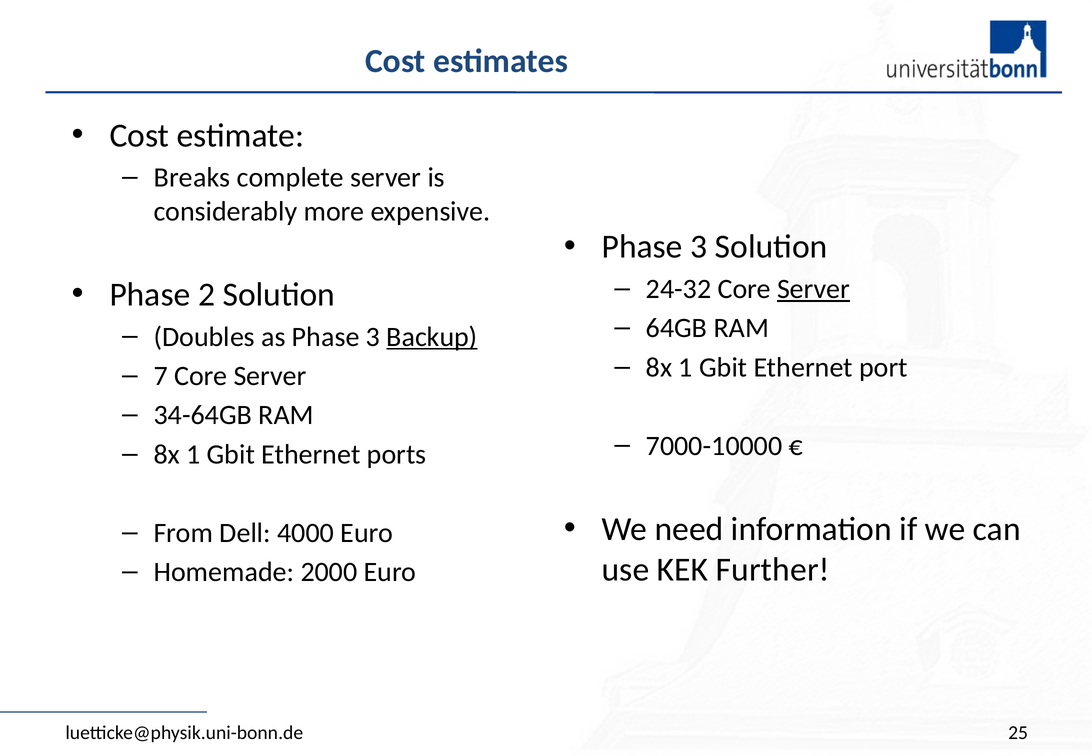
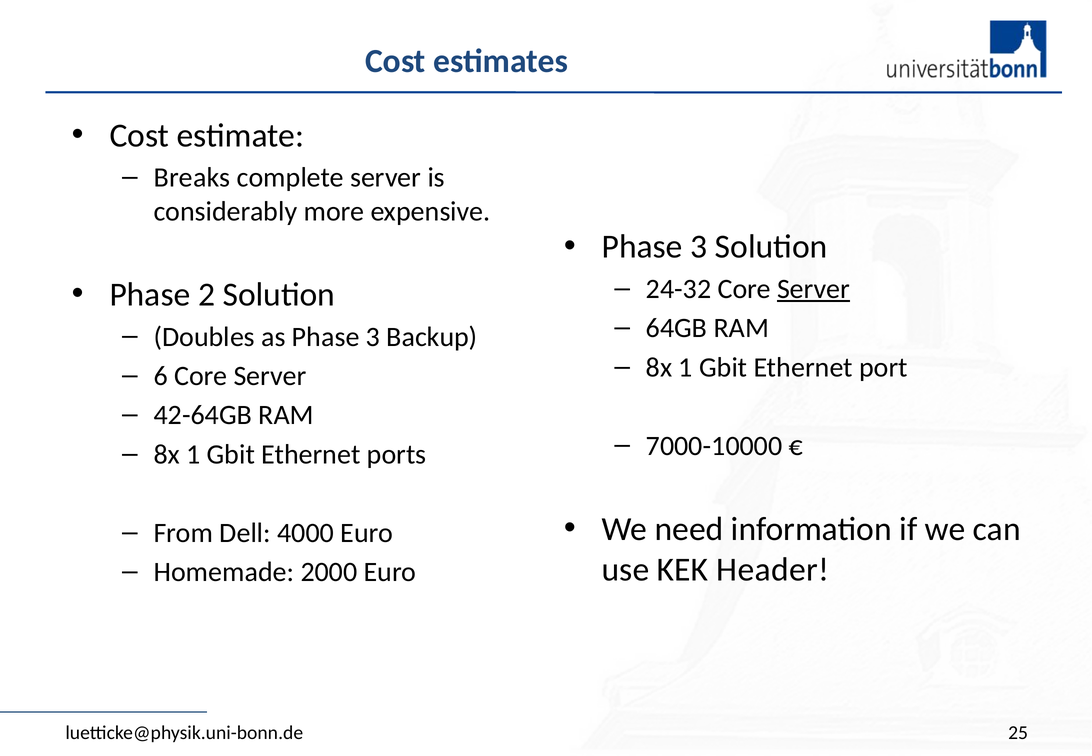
Backup underline: present -> none (432, 337)
7: 7 -> 6 (161, 376)
34-64GB: 34-64GB -> 42-64GB (203, 415)
Further: Further -> Header (773, 569)
